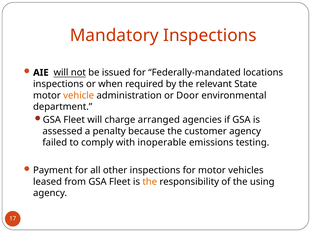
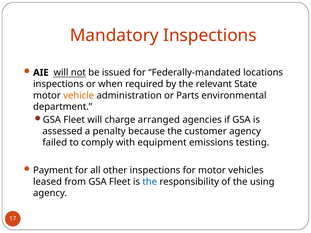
Door: Door -> Parts (188, 95)
inoperable: inoperable -> equipment (162, 143)
the colour: orange -> blue (150, 182)
